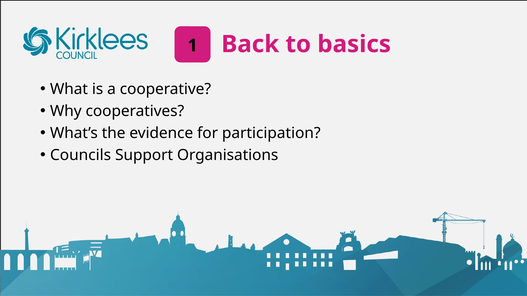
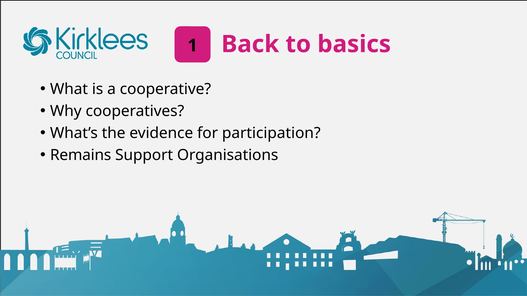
Councils: Councils -> Remains (81, 155)
